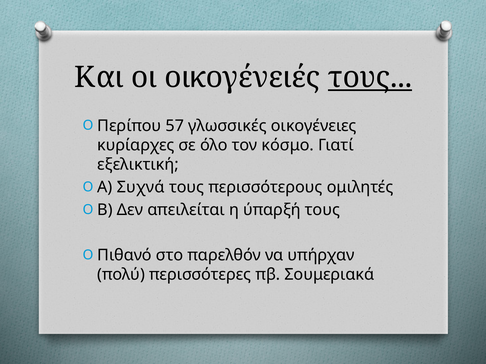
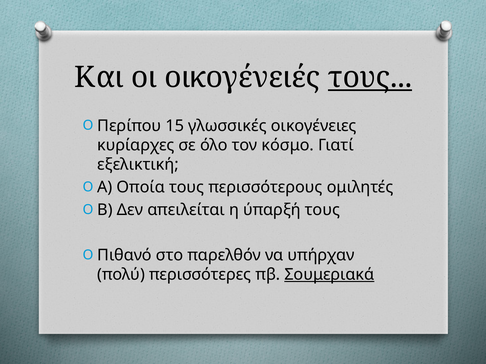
57: 57 -> 15 (175, 126)
Συχνά: Συχνά -> Οποία (141, 187)
Σουμεριακά underline: none -> present (329, 275)
